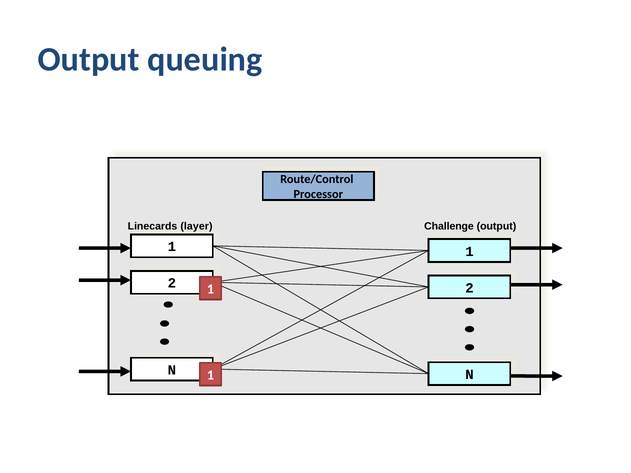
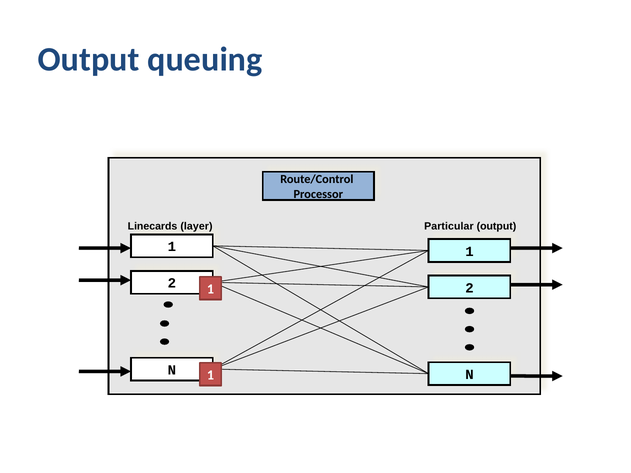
Challenge: Challenge -> Particular (449, 226)
